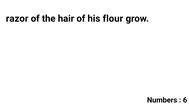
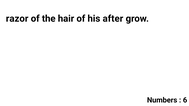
flour: flour -> after (113, 19)
